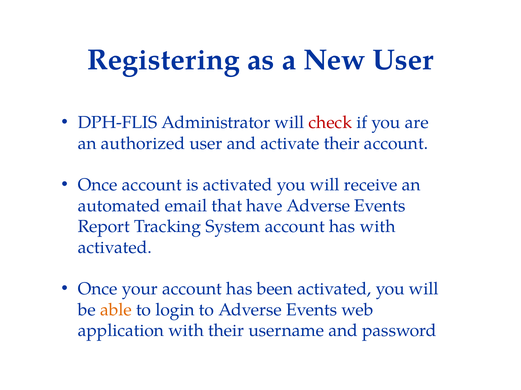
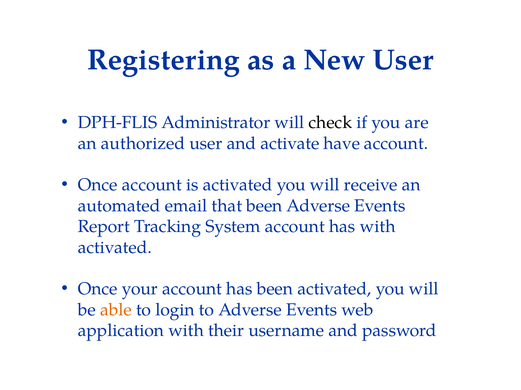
check colour: red -> black (330, 123)
activate their: their -> have (342, 144)
that have: have -> been (264, 206)
